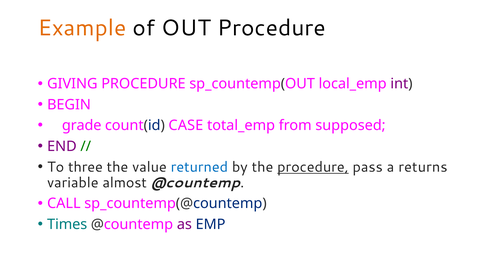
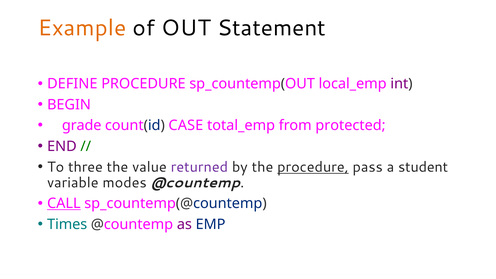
OUT Procedure: Procedure -> Statement (272, 28)
GIVING: GIVING -> DEFINE (72, 84)
supposed: supposed -> protected (350, 125)
returned colour: blue -> purple (199, 167)
returns: returns -> student (423, 167)
almost: almost -> modes (125, 183)
CALL underline: none -> present (64, 203)
